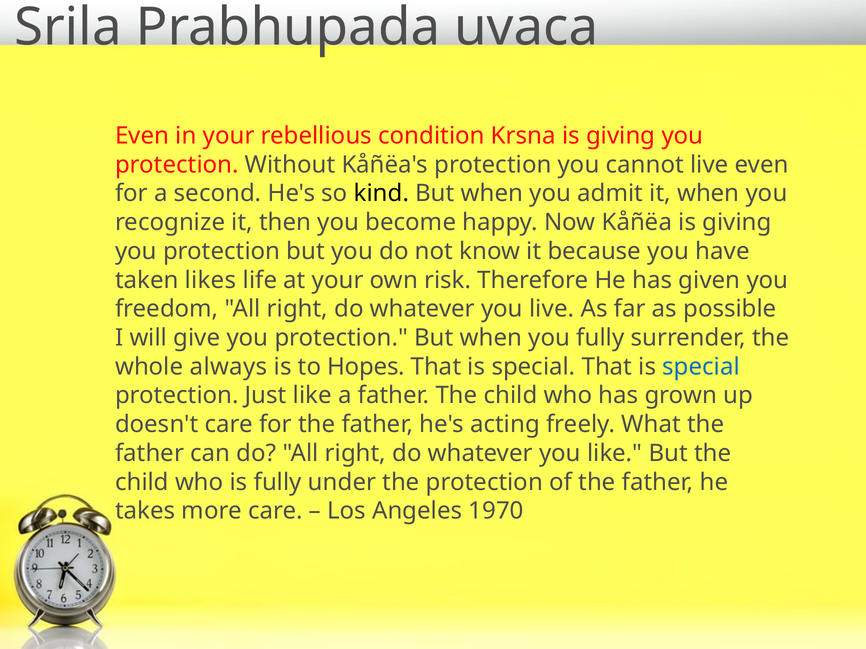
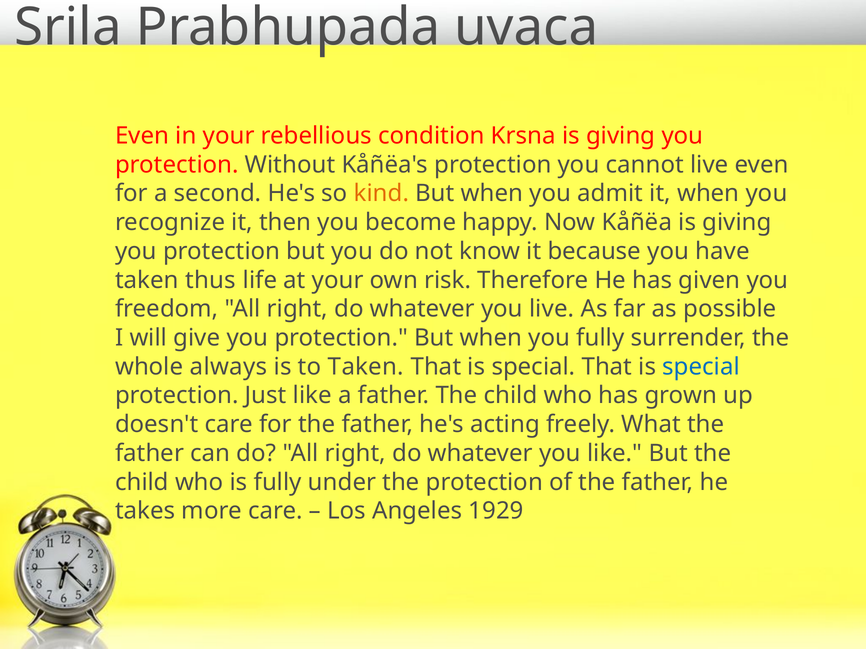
kind colour: black -> orange (381, 194)
likes: likes -> thus (211, 280)
to Hopes: Hopes -> Taken (366, 367)
1970: 1970 -> 1929 (496, 511)
